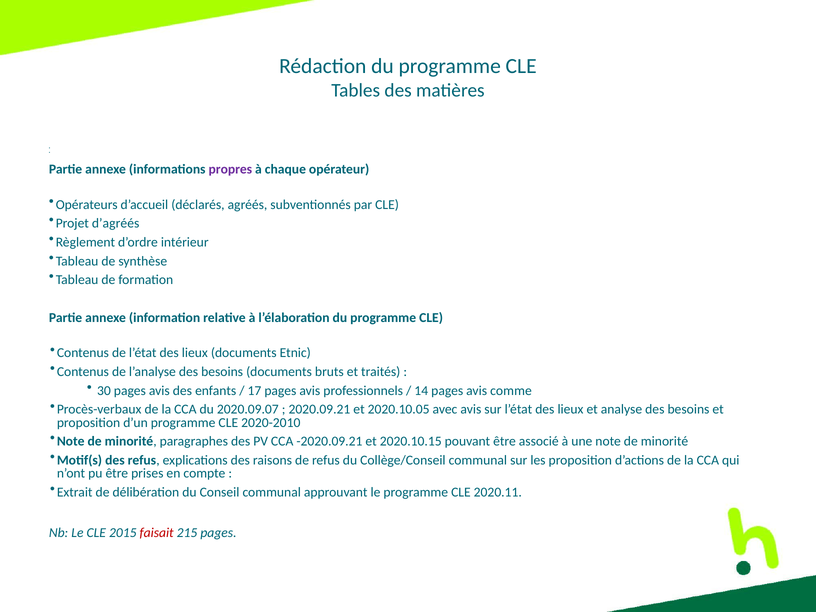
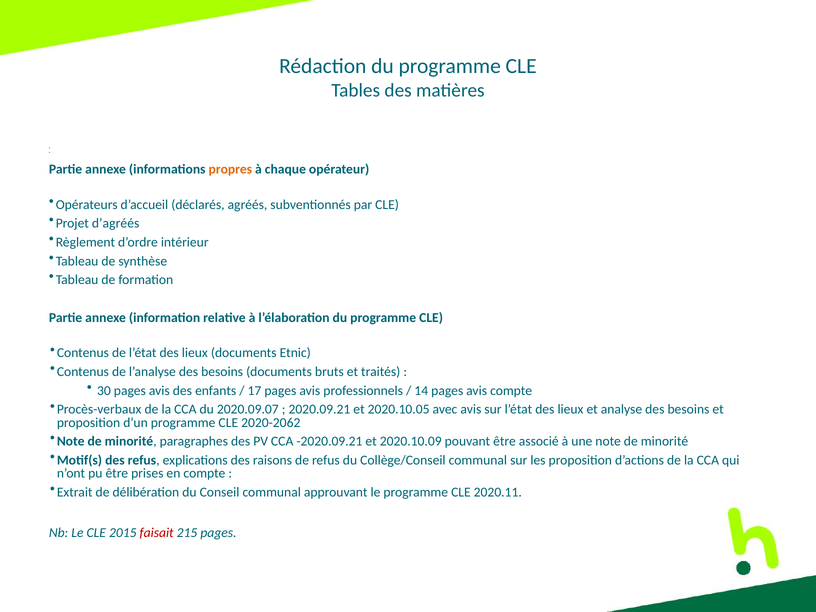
propres colour: purple -> orange (230, 169)
avis comme: comme -> compte (511, 391)
2020-2010: 2020-2010 -> 2020-2062 (271, 423)
2020.10.15: 2020.10.15 -> 2020.10.09 (411, 441)
